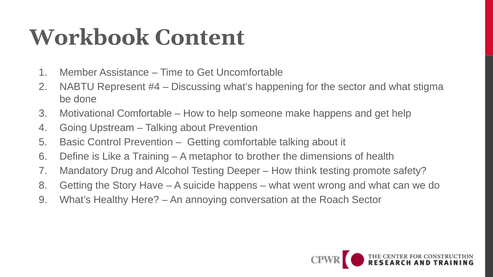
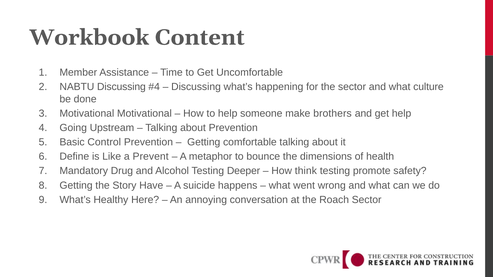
NABTU Represent: Represent -> Discussing (121, 87)
stigma: stigma -> culture (428, 87)
Motivational Comfortable: Comfortable -> Motivational (144, 114)
make happens: happens -> brothers (332, 114)
Training: Training -> Prevent (151, 157)
brother: brother -> bounce (263, 157)
